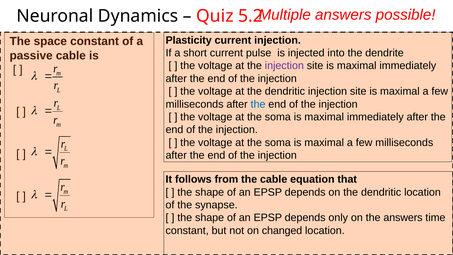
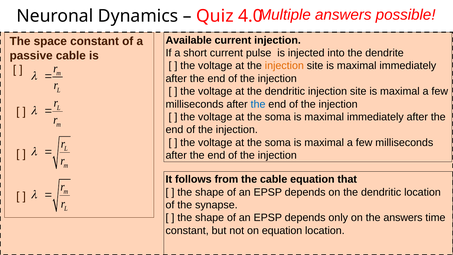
5.2: 5.2 -> 4.0 (251, 16)
Plasticity: Plasticity -> Available (189, 40)
injection colour: purple -> orange (284, 66)
on changed: changed -> equation (282, 230)
